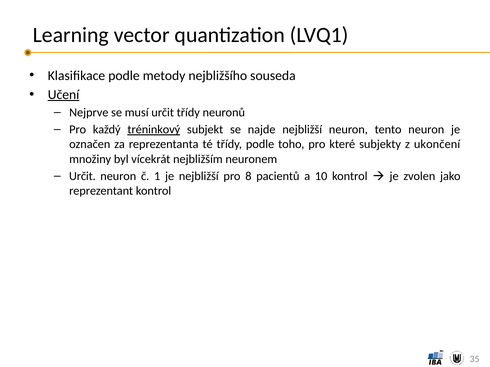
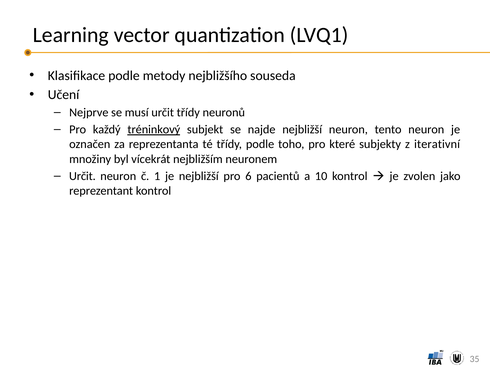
Učení underline: present -> none (64, 95)
ukončení: ukončení -> iterativní (437, 144)
8: 8 -> 6 (248, 176)
